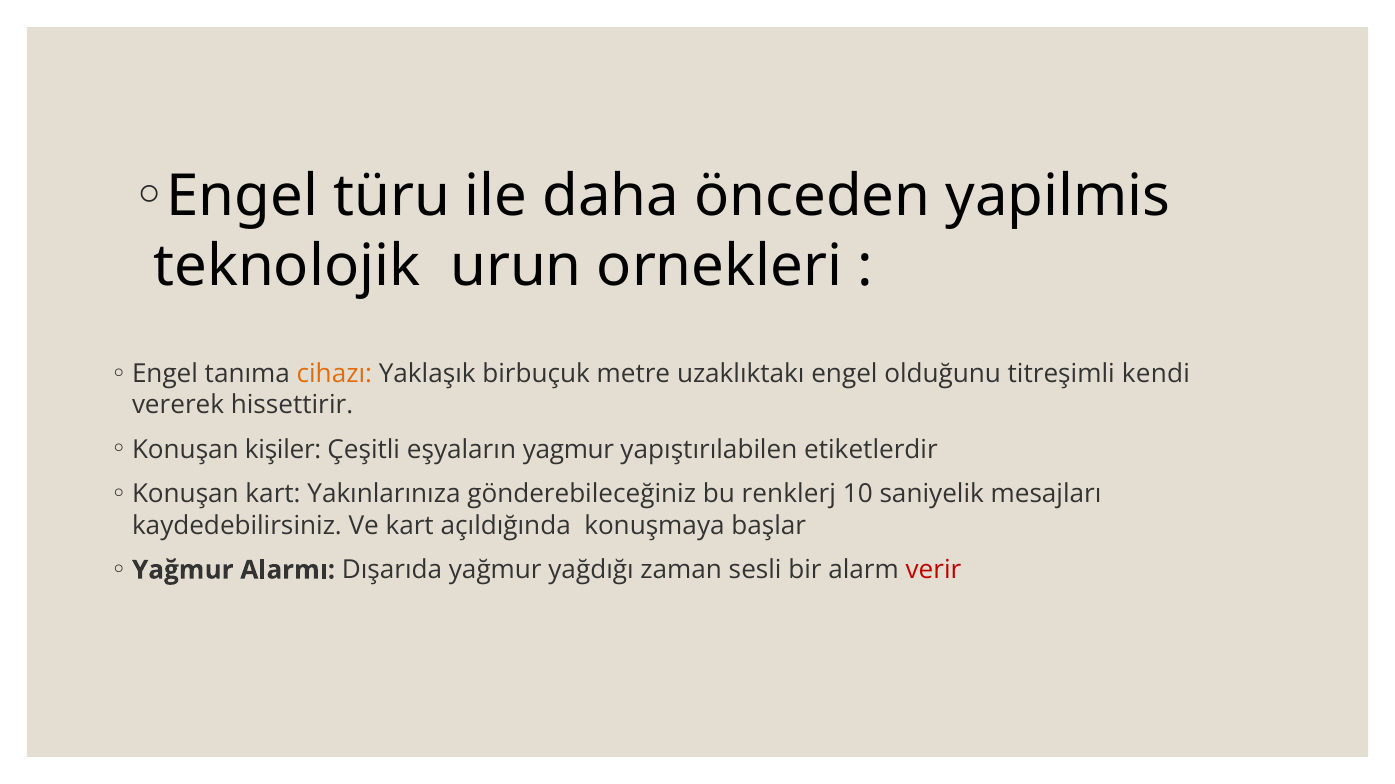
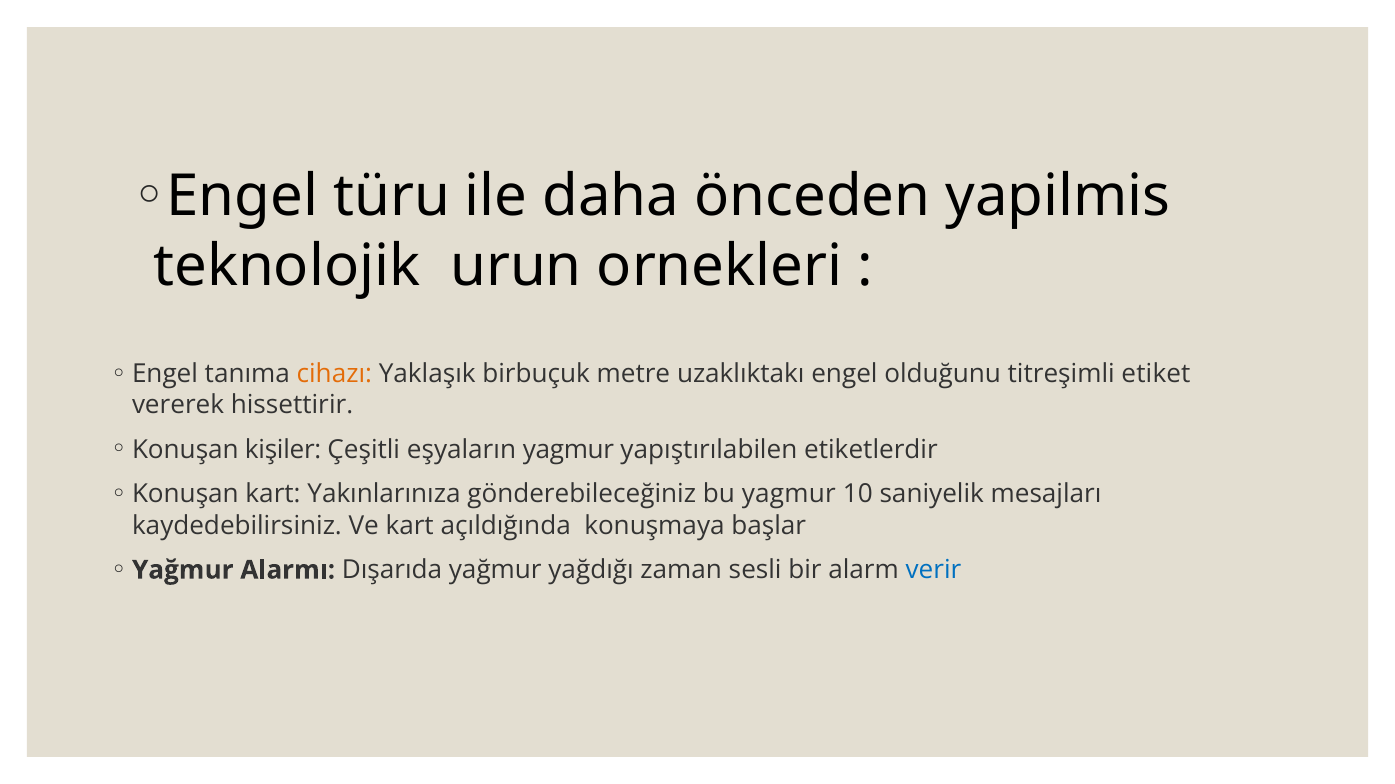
kendi: kendi -> etiket (1156, 374)
bu renklerj: renklerj -> yagmur (789, 495)
verir colour: red -> blue (933, 570)
